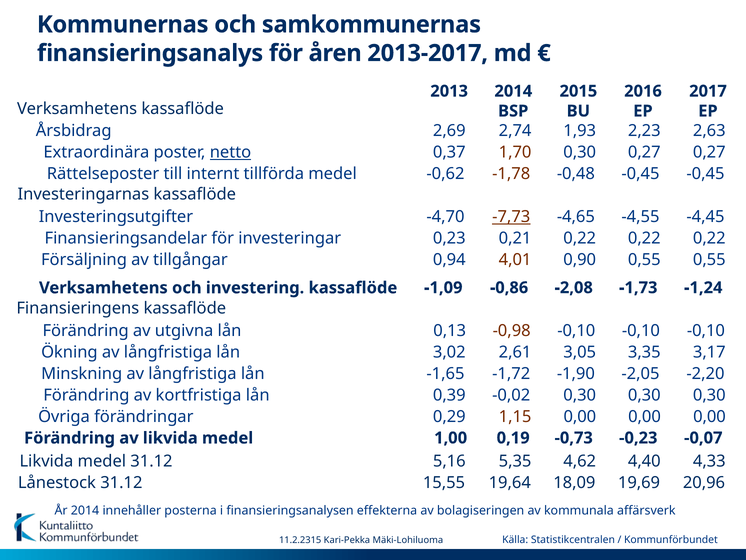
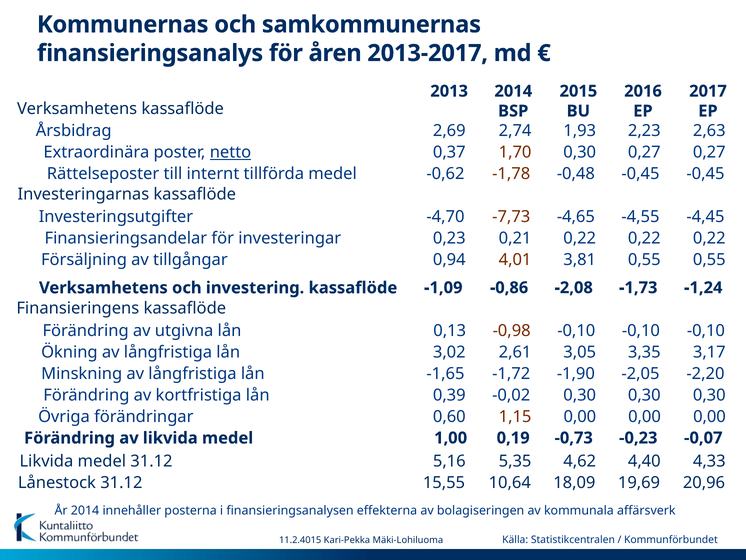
-7,73 underline: present -> none (511, 217)
0,90: 0,90 -> 3,81 (580, 260)
0,29: 0,29 -> 0,60 (449, 416)
19,64: 19,64 -> 10,64 (510, 482)
11.2.2315: 11.2.2315 -> 11.2.4015 (300, 540)
